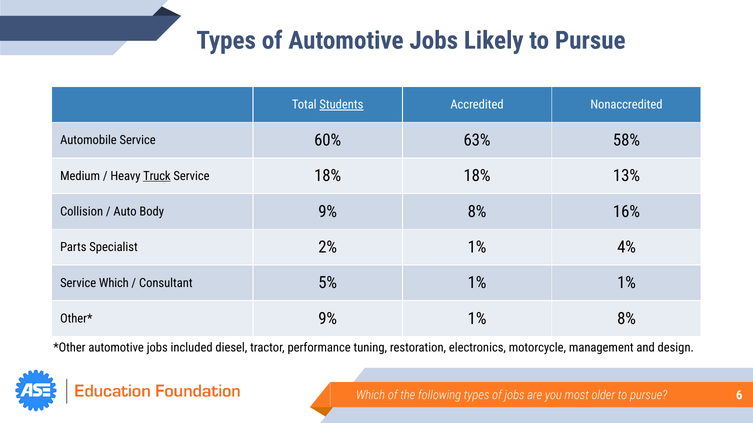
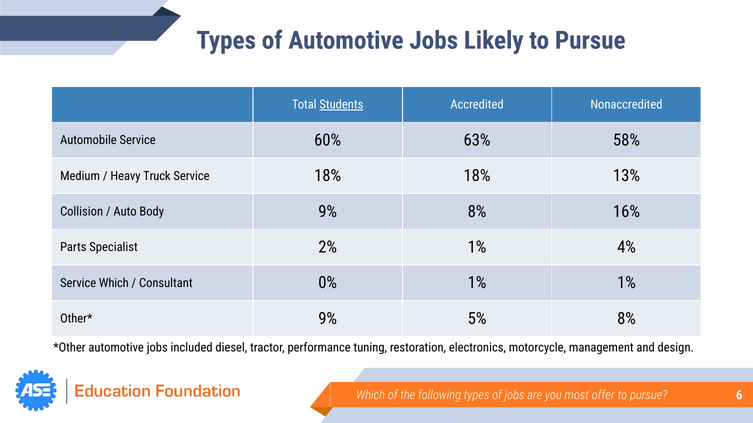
Truck underline: present -> none (157, 176)
5%: 5% -> 0% (328, 283)
9% 1%: 1% -> 5% (477, 319)
older: older -> offer (603, 396)
